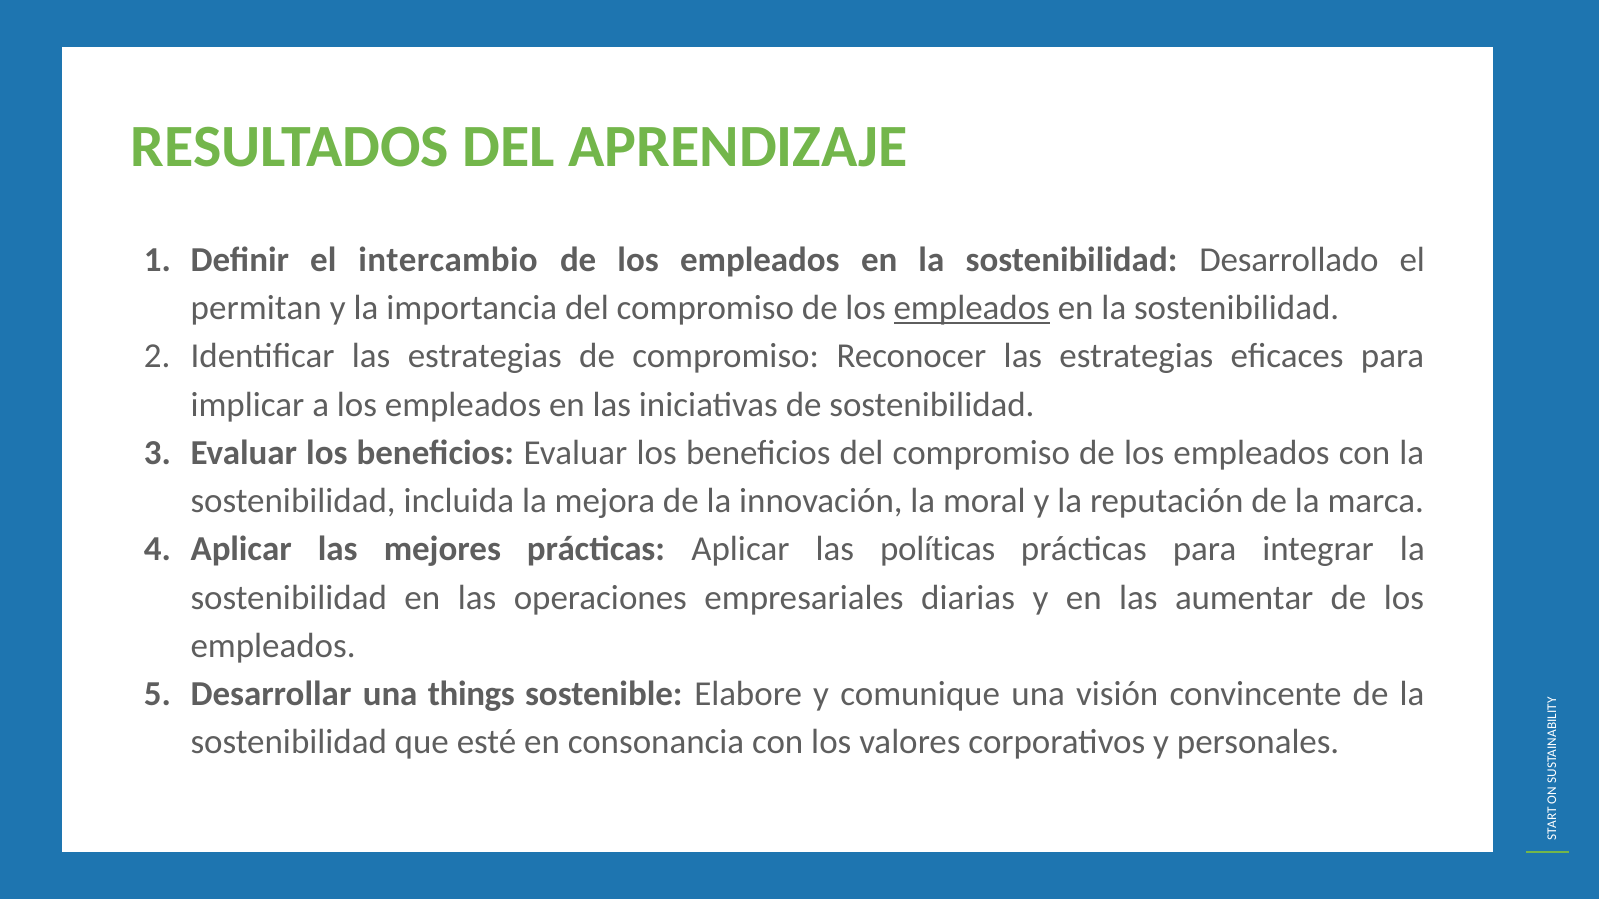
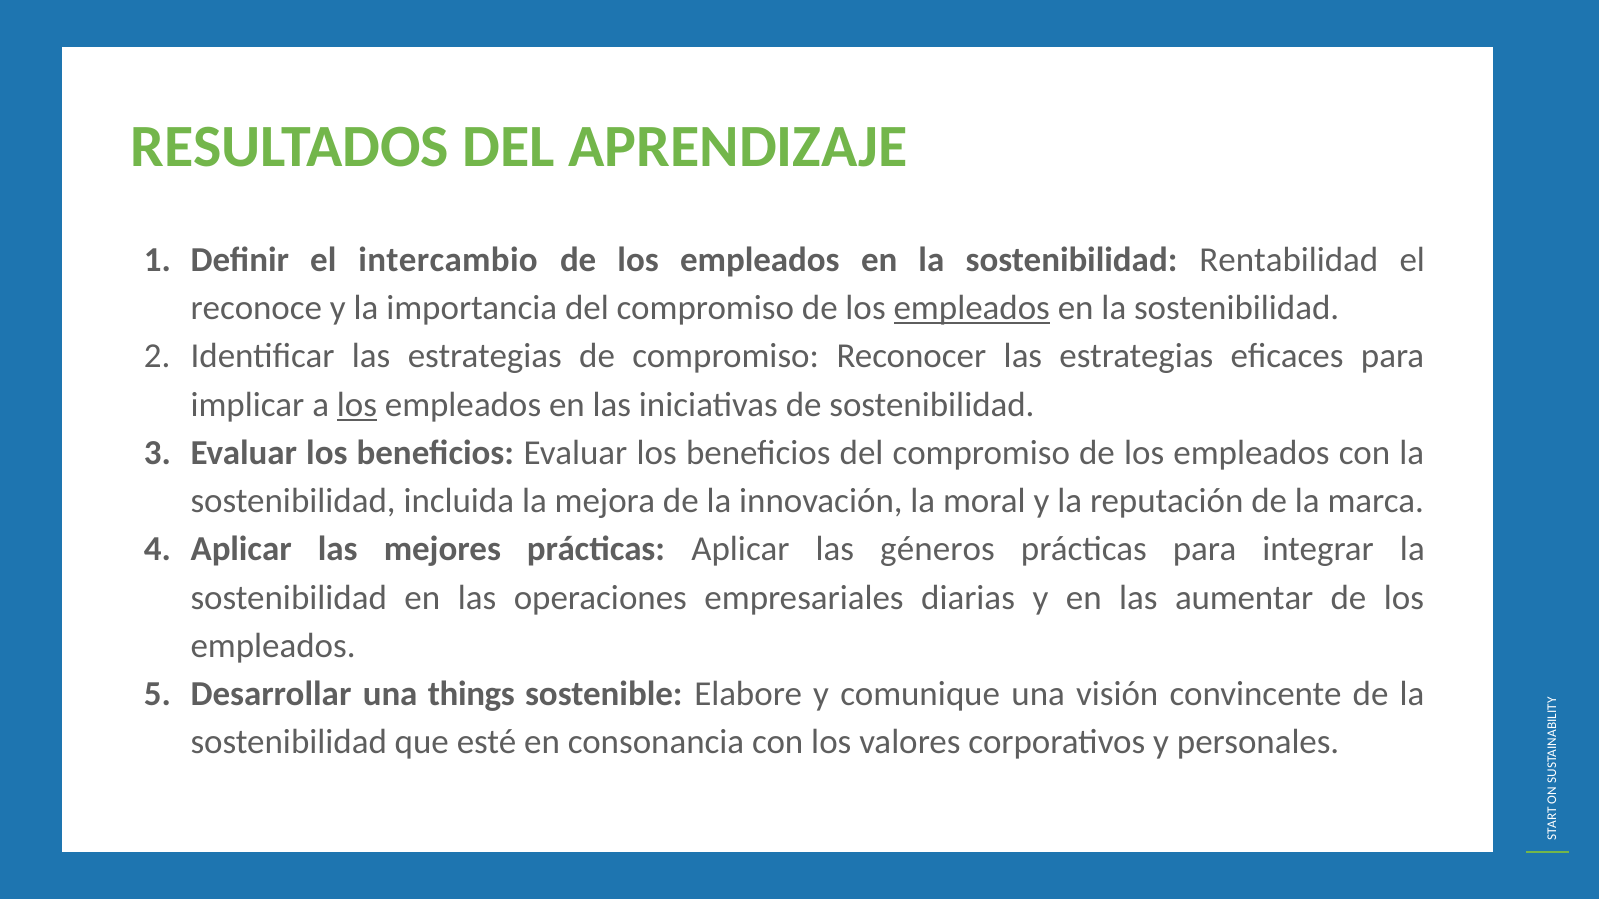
Desarrollado: Desarrollado -> Rentabilidad (1289, 260)
permitan: permitan -> reconoce (256, 308)
los underline: none -> present (357, 405)
políticas: políticas -> géneros (938, 549)
